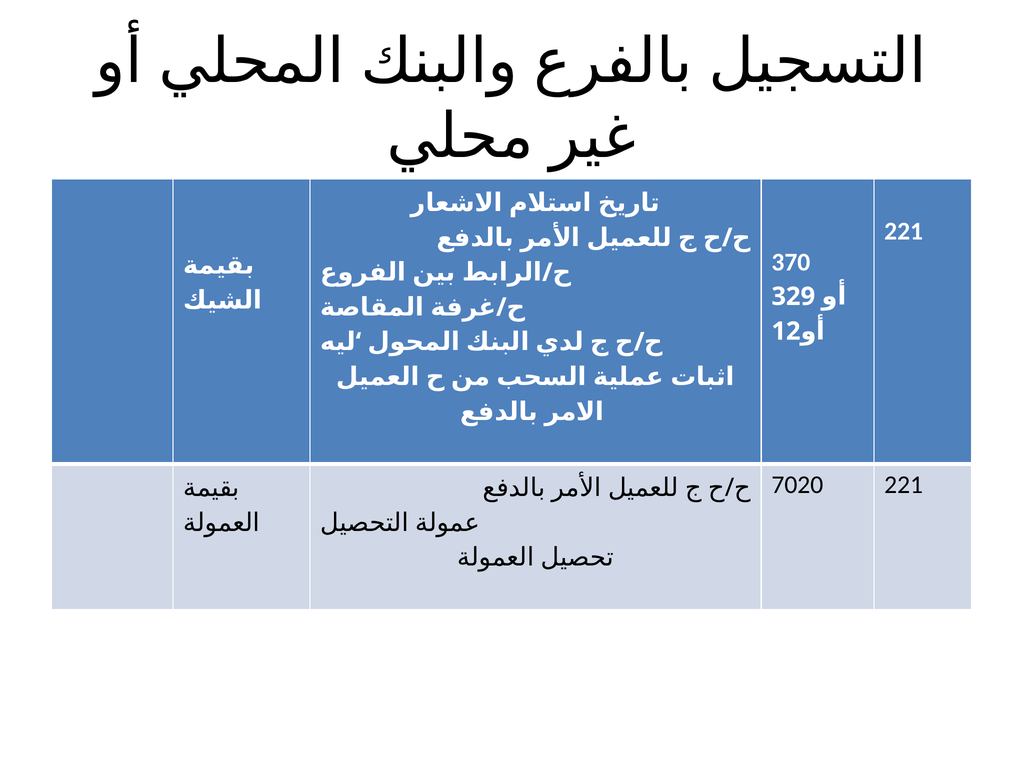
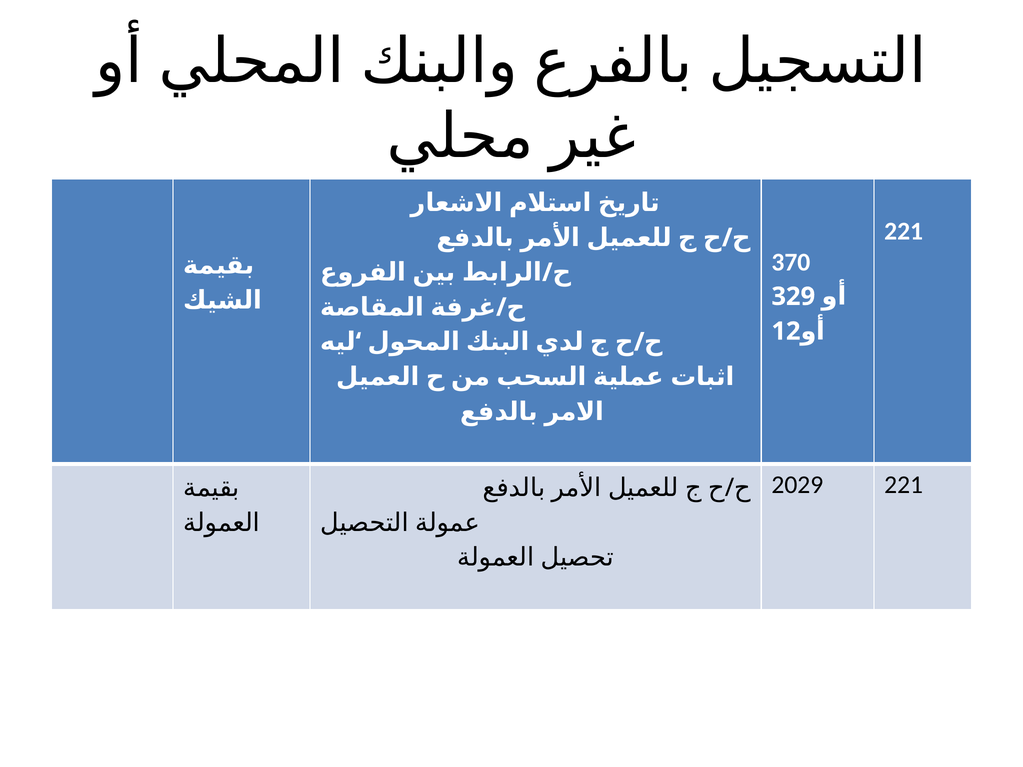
7020: 7020 -> 2029 (797, 485)
